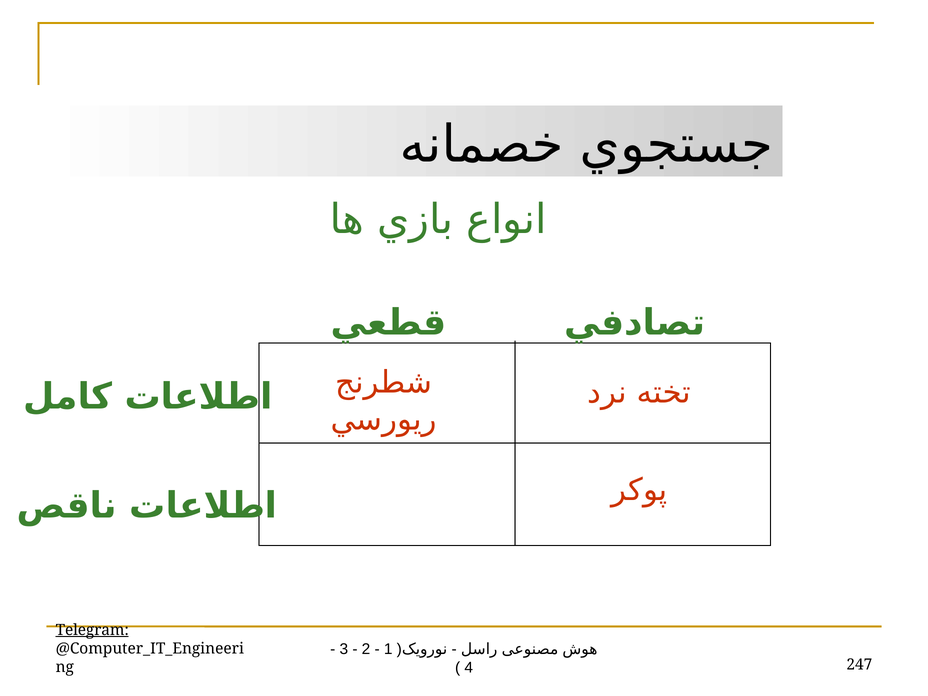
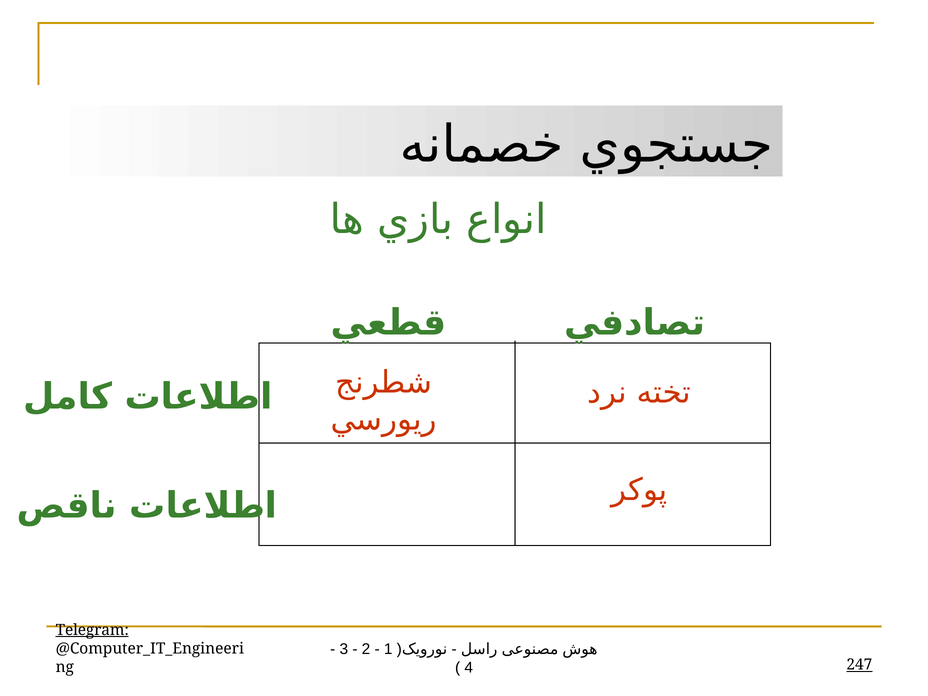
247 underline: none -> present (859, 665)
